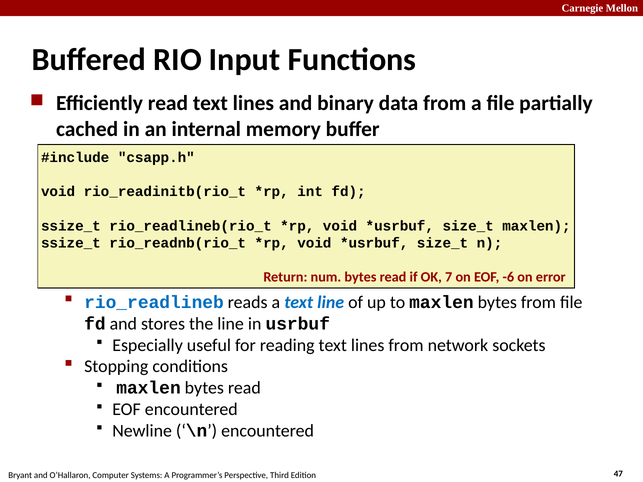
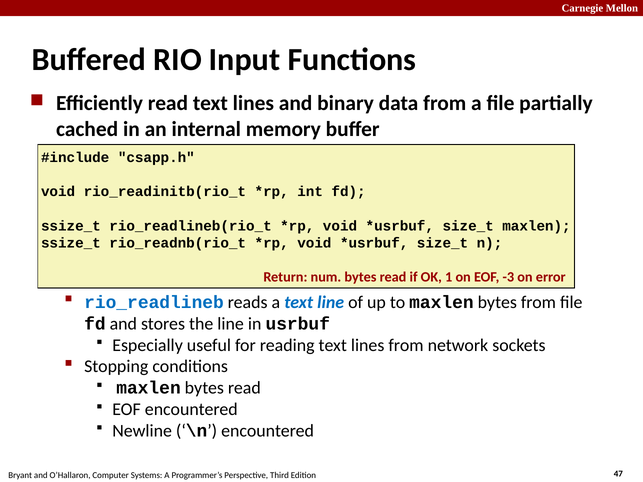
7: 7 -> 1 (449, 277)
-6: -6 -> -3 (508, 277)
